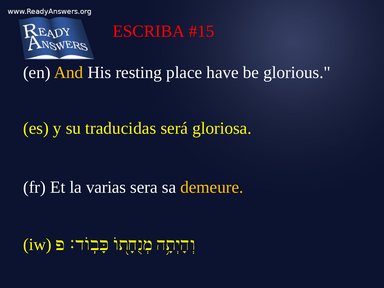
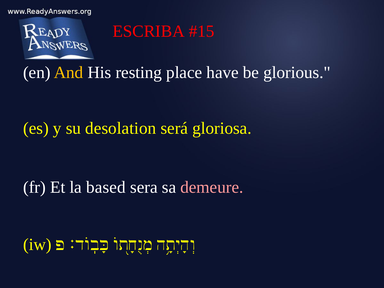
traducidas: traducidas -> desolation (121, 128)
varias: varias -> based (106, 187)
demeure colour: yellow -> pink (212, 187)
